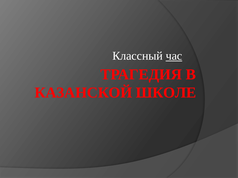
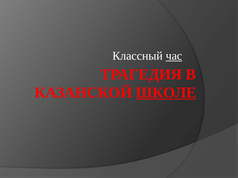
ШКОЛЕ underline: none -> present (166, 93)
